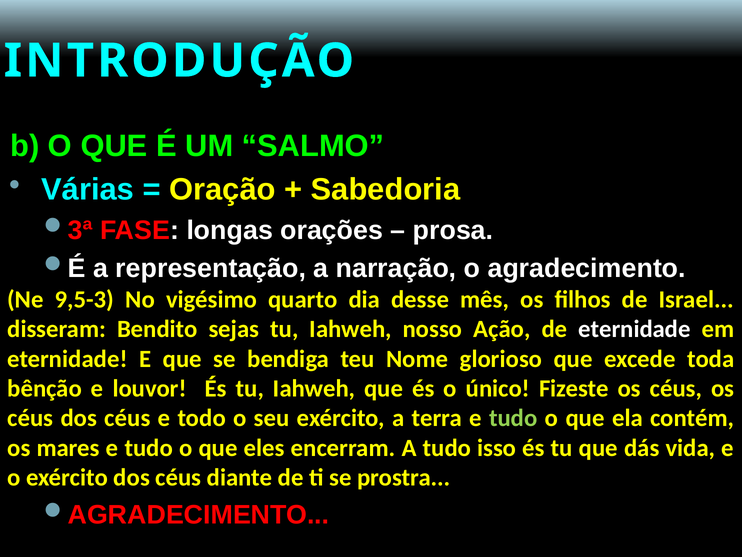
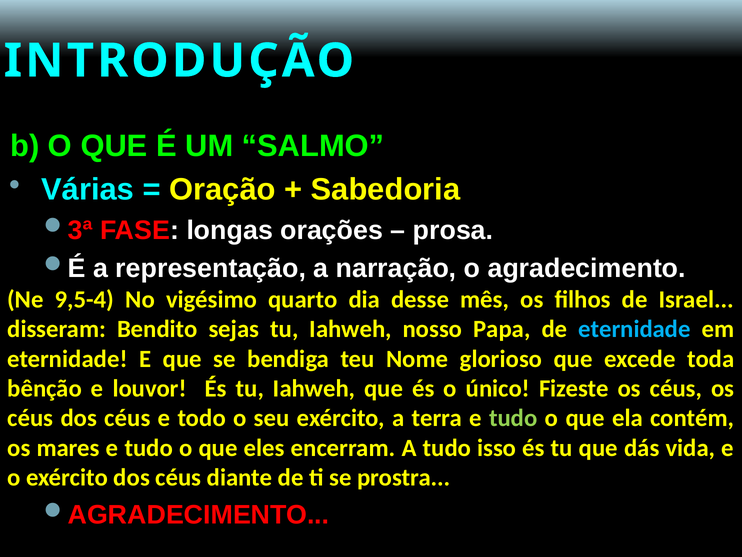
9,5-3: 9,5-3 -> 9,5-4 (84, 299)
Ação: Ação -> Papa (502, 329)
eternidade colour: white -> light blue (634, 329)
